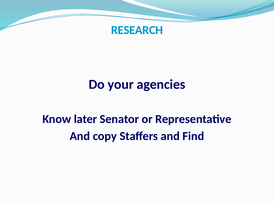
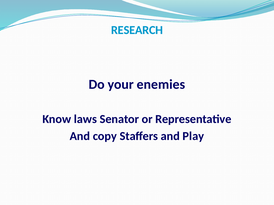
agencies: agencies -> enemies (161, 84)
later: later -> laws (85, 119)
Find: Find -> Play (193, 136)
